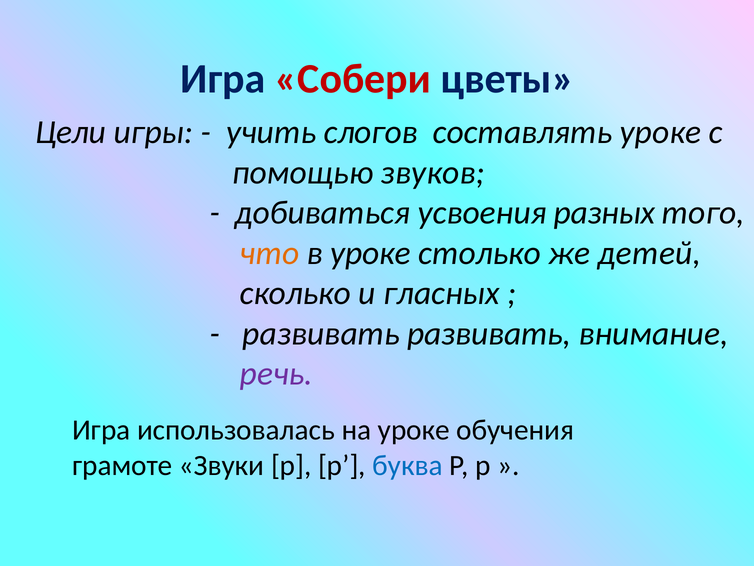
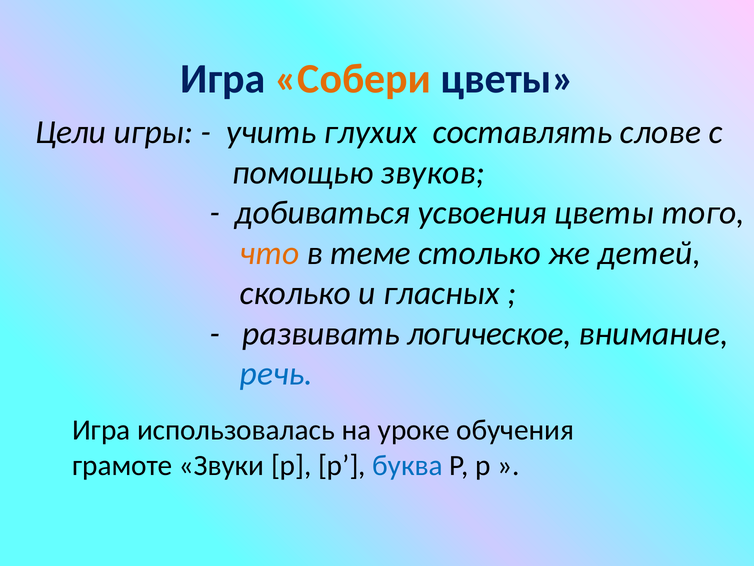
Собери colour: red -> orange (353, 79)
слогов: слогов -> глухих (371, 132)
составлять уроке: уроке -> слове (660, 132)
усвоения разных: разных -> цветы (604, 213)
в уроке: уроке -> теме (371, 253)
развивать развивать: развивать -> логическое (489, 333)
речь colour: purple -> blue (276, 374)
